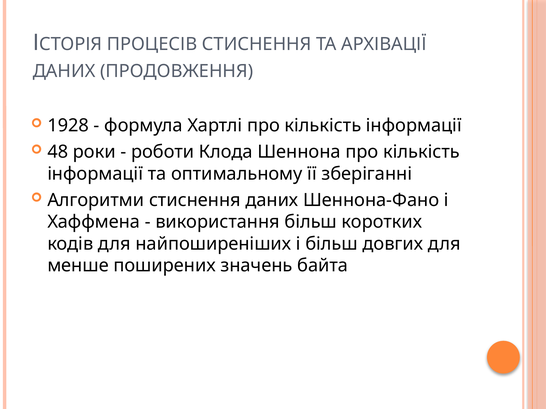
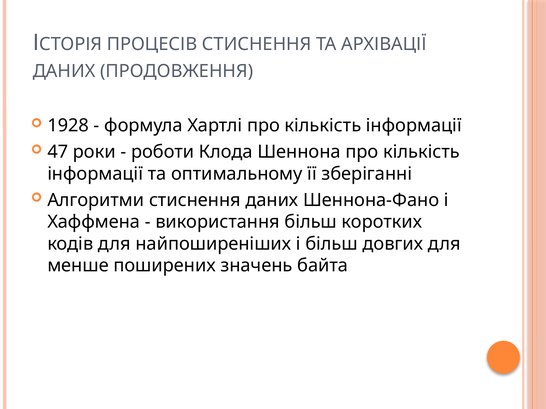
48: 48 -> 47 (58, 152)
